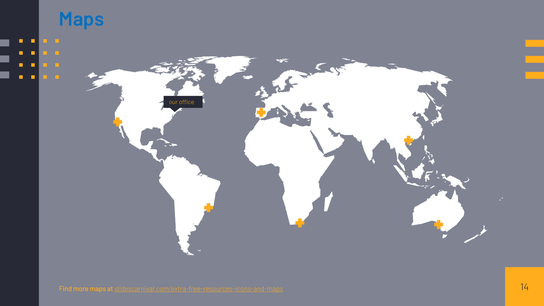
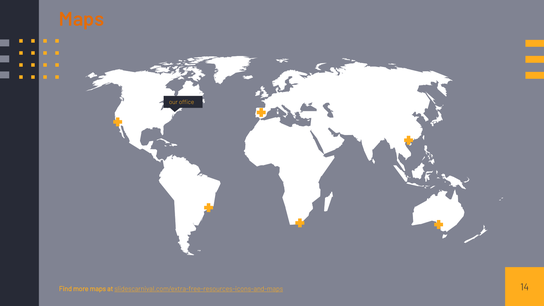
Maps colour: blue -> orange (82, 19)
